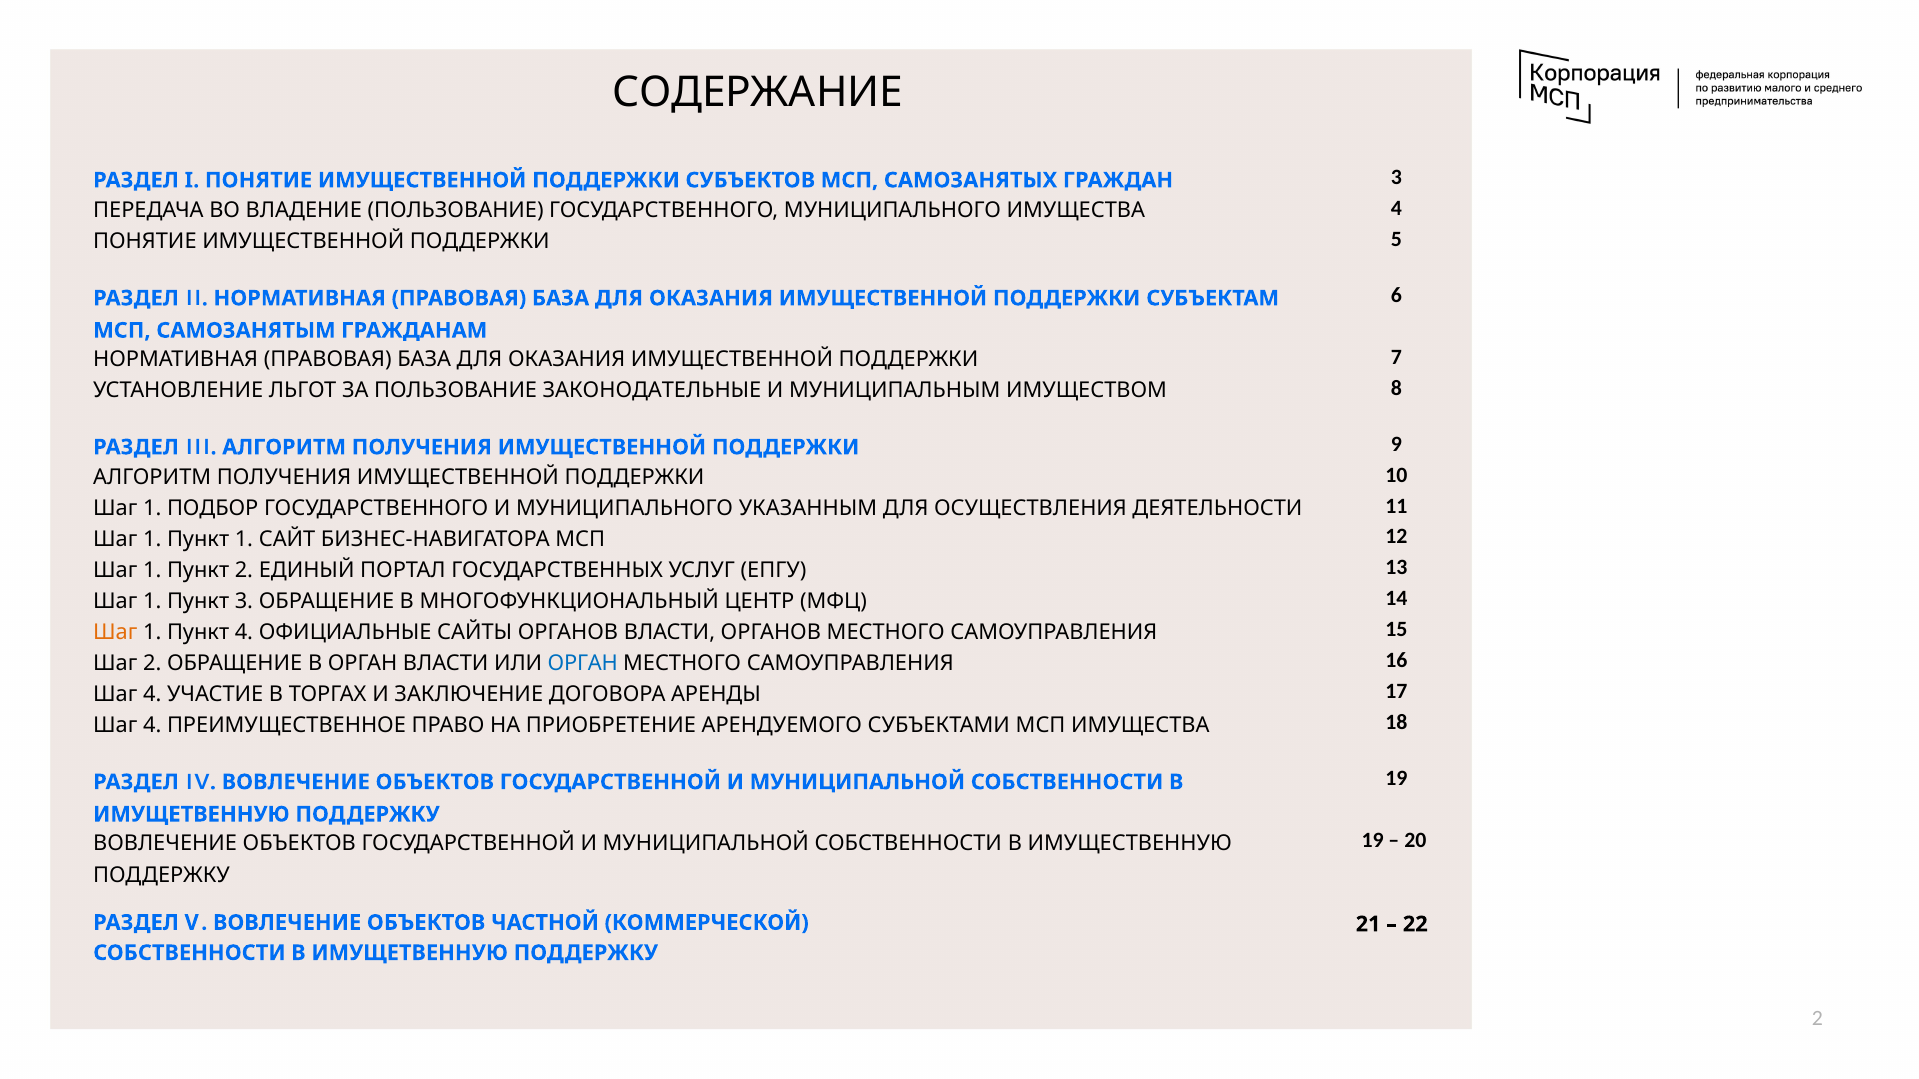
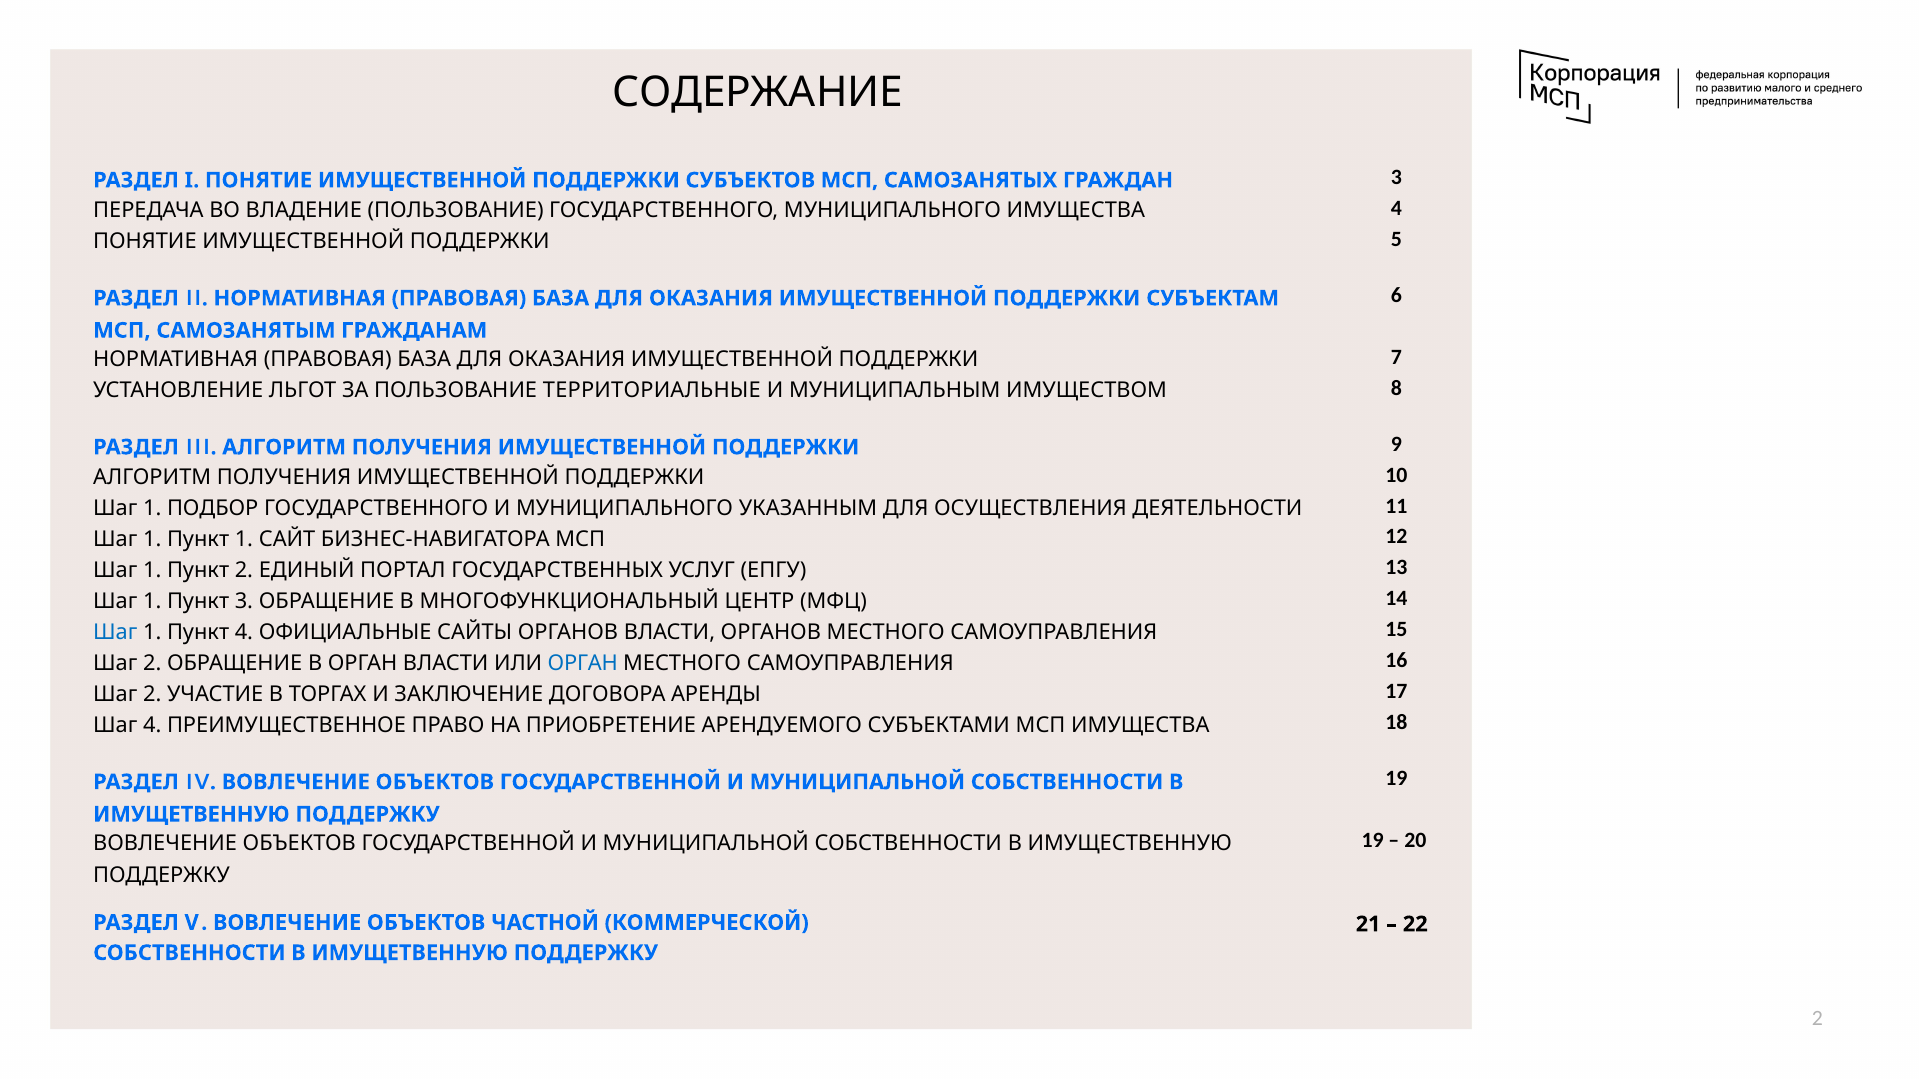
ЗАКОНОДАТЕЛЬНЫЕ: ЗАКОНОДАТЕЛЬНЫЕ -> ТЕРРИТОРИАЛЬНЫЕ (652, 391)
Шаг colour: orange -> blue (115, 633)
4: 4 -> 2 (152, 695)
